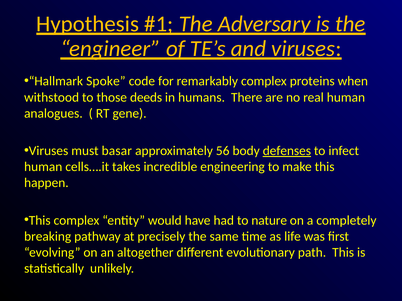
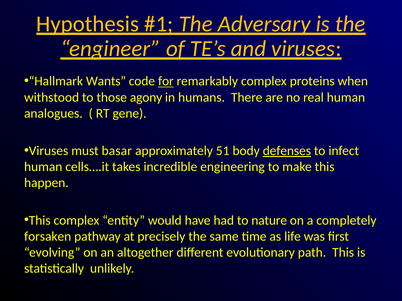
Spoke: Spoke -> Wants (106, 81)
for underline: none -> present (166, 81)
deeds: deeds -> agony (146, 97)
56: 56 -> 51 (223, 151)
breaking: breaking -> forsaken (48, 237)
